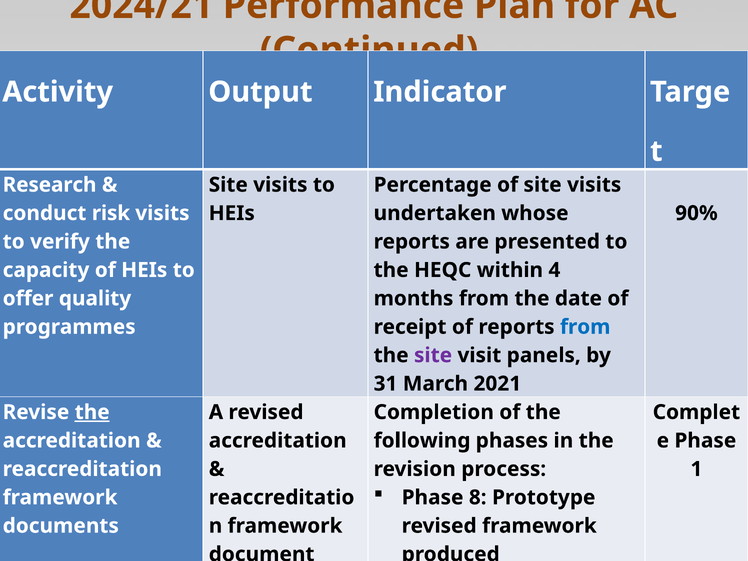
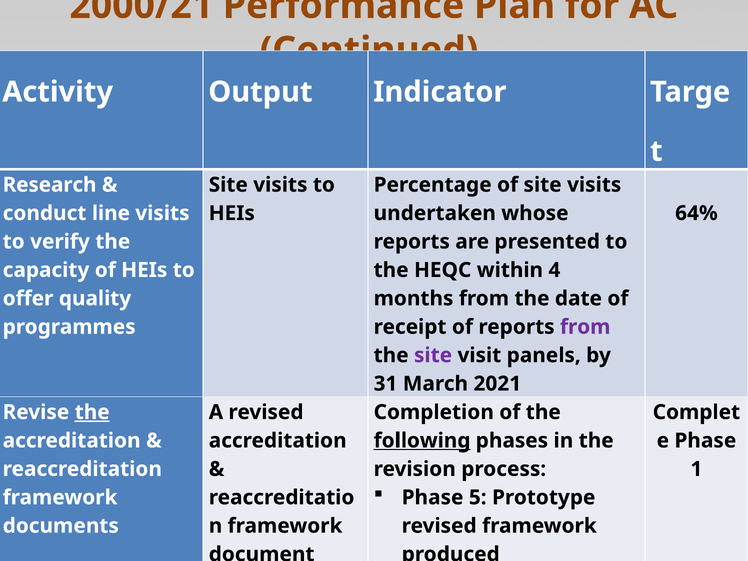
2024/21: 2024/21 -> 2000/21 (141, 6)
risk: risk -> line (111, 213)
90%: 90% -> 64% (696, 213)
from colour: blue -> purple (585, 327)
following underline: none -> present (422, 441)
8: 8 -> 5 (478, 497)
